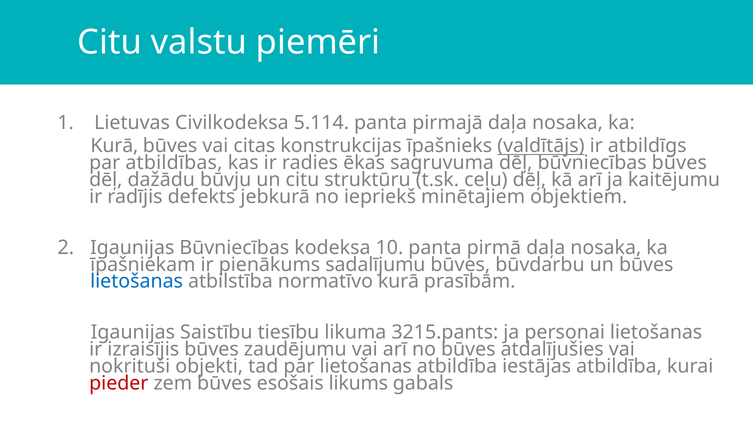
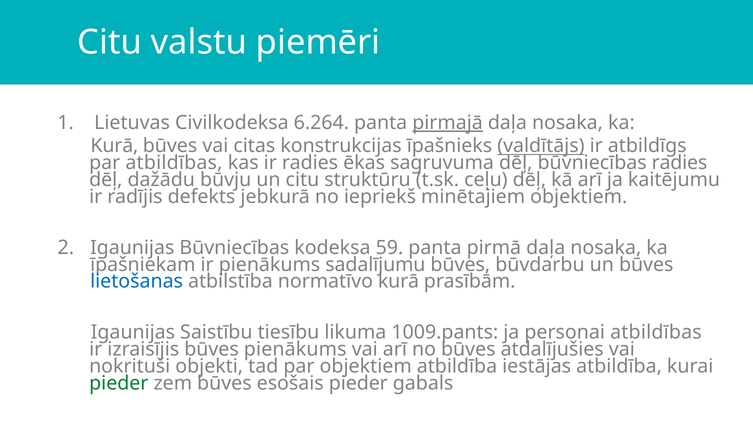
5.114: 5.114 -> 6.264 (321, 123)
pirmajā underline: none -> present (448, 123)
būvniecības būves: būves -> radies (680, 163)
10: 10 -> 59 (389, 247)
3215.pants: 3215.pants -> 1009.pants (445, 332)
personai lietošanas: lietošanas -> atbildības (656, 332)
būves zaudējumu: zaudējumu -> pienākums (295, 349)
par lietošanas: lietošanas -> objektiem (366, 366)
pieder colour: red -> green (119, 383)
esošais likums: likums -> pieder (358, 383)
